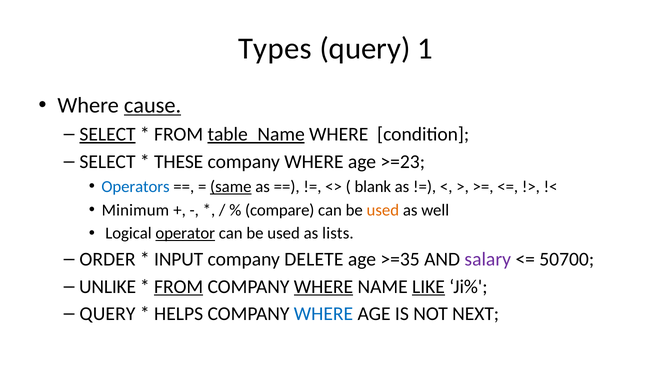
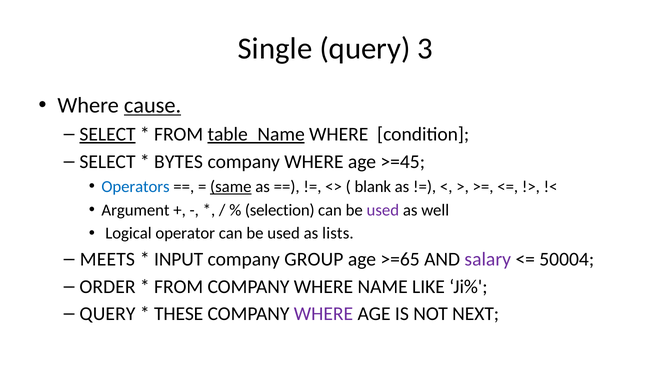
Types: Types -> Single (275, 49)
1: 1 -> 3 (425, 49)
THESE: THESE -> BYTES (179, 162)
>=23: >=23 -> >=45 (403, 162)
Minimum: Minimum -> Argument (136, 210)
compare: compare -> selection (280, 210)
used colour: orange -> purple (383, 210)
operator underline: present -> none (185, 234)
ORDER: ORDER -> MEETS (107, 260)
DELETE: DELETE -> GROUP (314, 260)
>=35: >=35 -> >=65 (400, 260)
50700: 50700 -> 50004 (567, 260)
UNLIKE: UNLIKE -> ORDER (107, 287)
FROM underline: present -> none (179, 287)
WHERE underline: present -> none (323, 287)
LIKE underline: present -> none (428, 287)
HELPS: HELPS -> THESE (179, 314)
WHERE colour: blue -> purple (323, 314)
